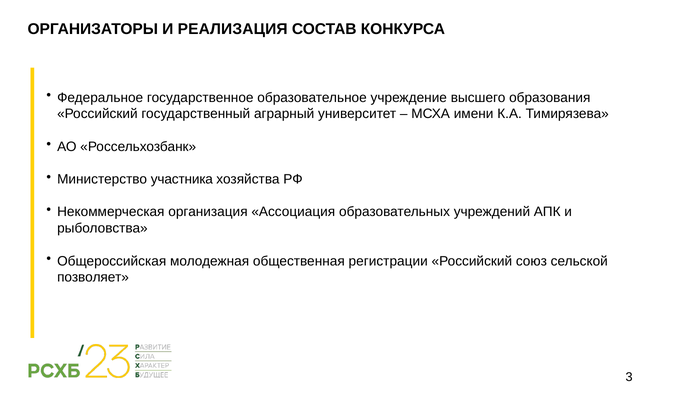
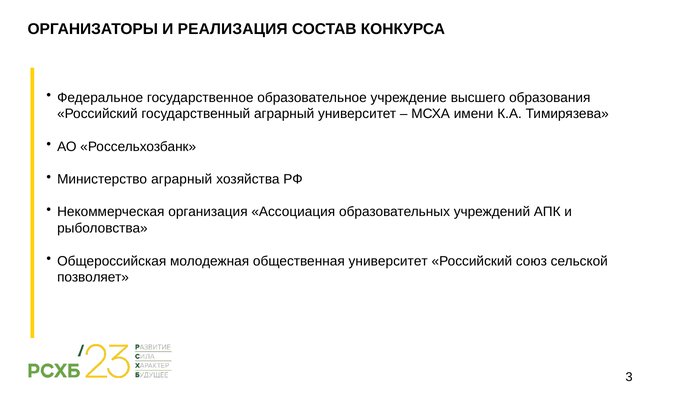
Министерство участника: участника -> аграрный (182, 179)
общественная регистрации: регистрации -> университет (388, 261)
